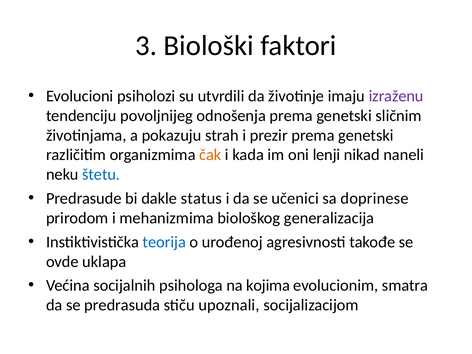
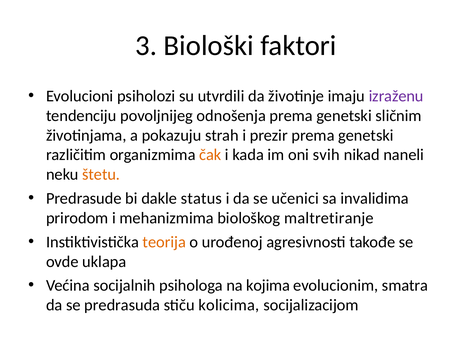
lenji: lenji -> svih (326, 155)
štetu colour: blue -> orange (101, 175)
doprinese: doprinese -> invalidima (375, 198)
generalizacija: generalizacija -> maltretiranje (329, 218)
teorija colour: blue -> orange (164, 242)
upoznali: upoznali -> kolicima (229, 305)
